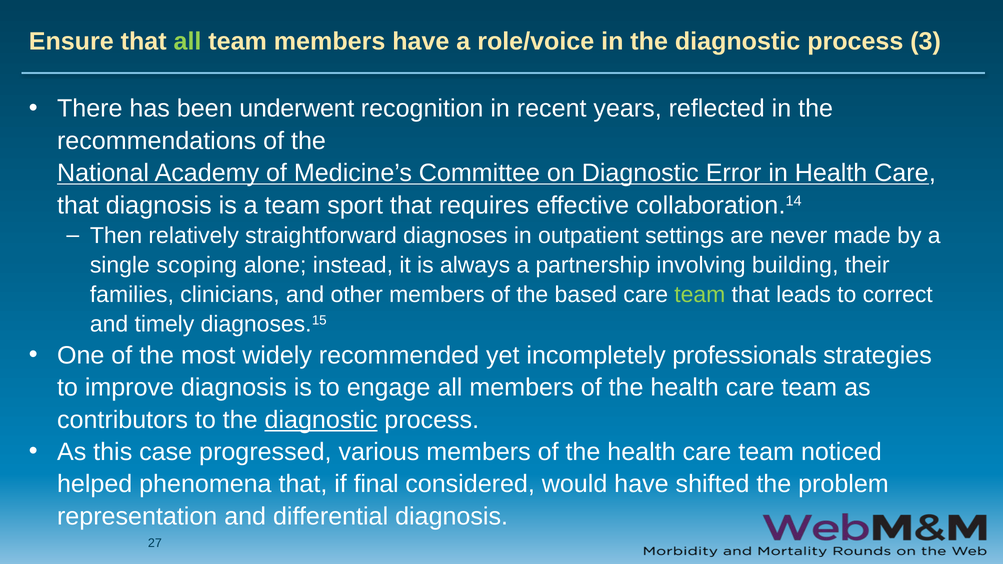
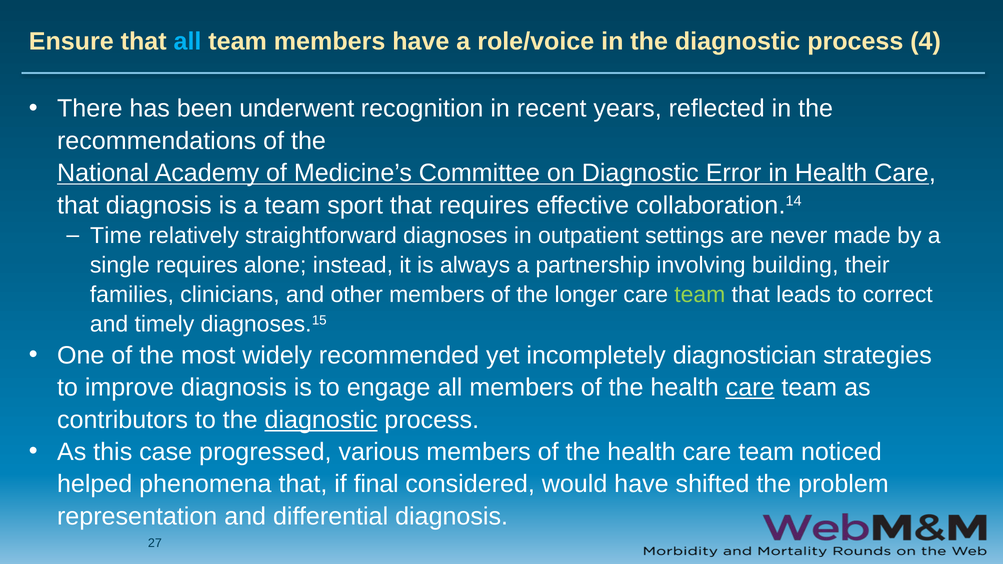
all colour: light green -> light blue (187, 41)
3: 3 -> 4 (926, 41)
Then: Then -> Time (116, 236)
single scoping: scoping -> requires (197, 265)
based: based -> longer (586, 295)
professionals: professionals -> diagnostician (745, 355)
care underline: none -> present (750, 388)
